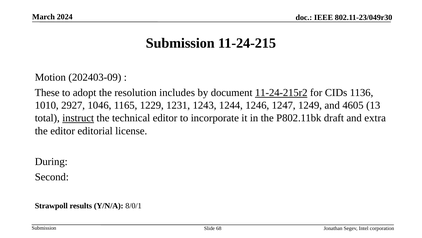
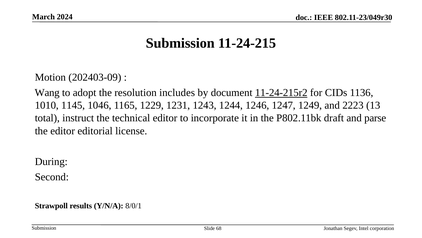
These: These -> Wang (47, 93)
2927: 2927 -> 1145 (73, 105)
4605: 4605 -> 2223 (353, 105)
instruct underline: present -> none (78, 118)
extra: extra -> parse (375, 118)
